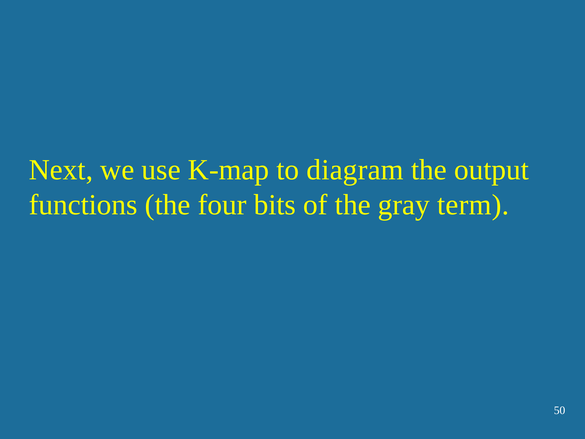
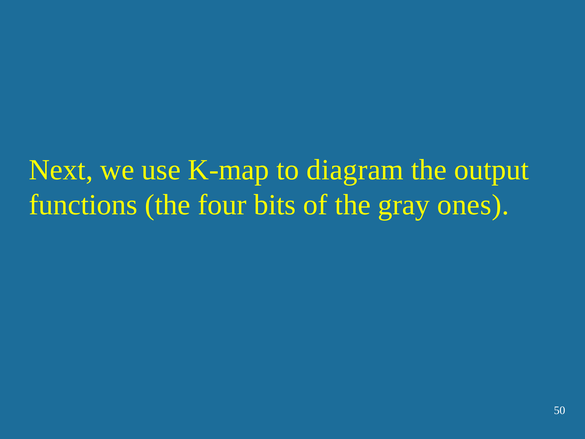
term: term -> ones (473, 205)
